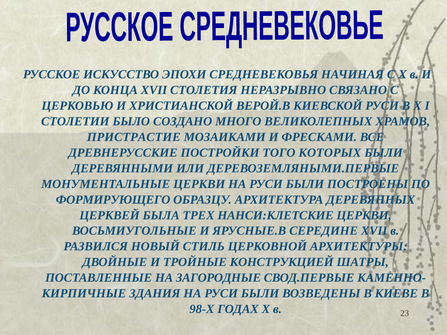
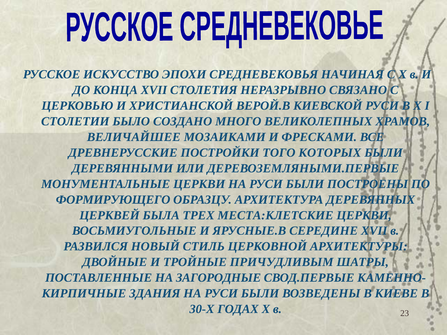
ПРИСТРАСТИЕ: ПРИСТРАСТИЕ -> ВЕЛИЧАЙШЕЕ (134, 137)
НАНСИ:КЛЕТСКИЕ: НАНСИ:КЛЕТСКИЕ -> МЕСТА:КЛЕТСКИЕ (275, 215)
КОНСТРУКЦИЕЙ: КОНСТРУКЦИЕЙ -> ПРИЧУДЛИВЫМ (282, 262)
98-Х: 98-Х -> 30-Х (202, 309)
